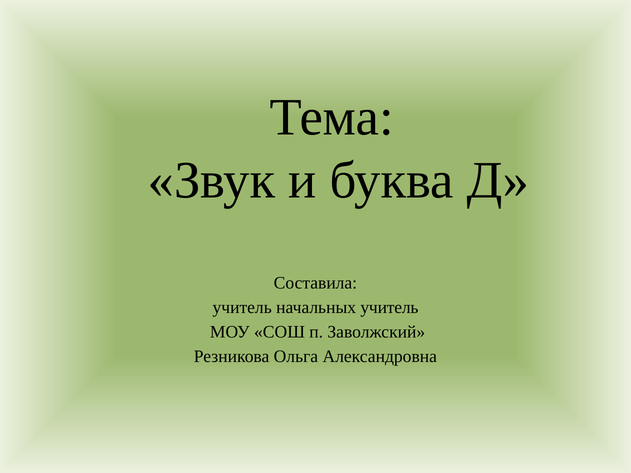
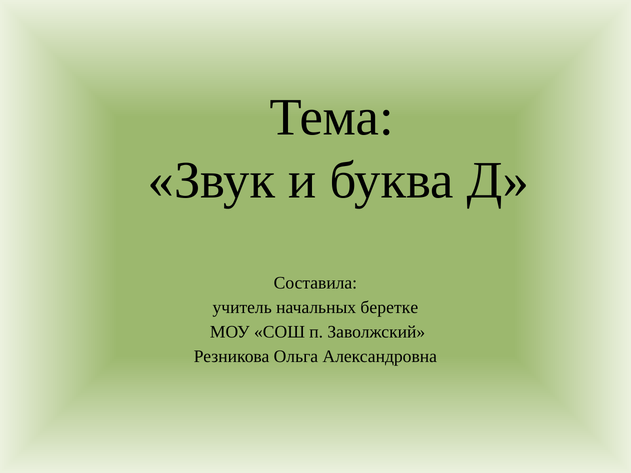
начальных учитель: учитель -> беретке (389, 308)
